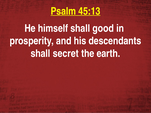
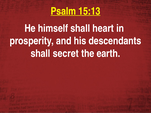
45:13: 45:13 -> 15:13 (89, 11)
good: good -> heart (103, 28)
